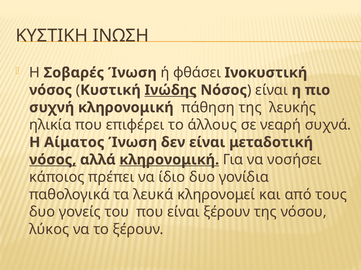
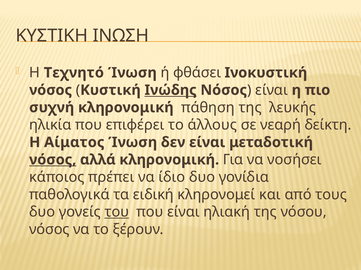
Σοβαρές: Σοβαρές -> Τεχνητό (74, 73)
συχνά: συχνά -> δείκτη (328, 125)
κληρονομική underline: present -> none (169, 160)
λευκά: λευκά -> ειδική (153, 195)
του underline: none -> present (117, 212)
είναι ξέρουν: ξέρουν -> ηλιακή (227, 212)
λύκος: λύκος -> νόσος (49, 230)
